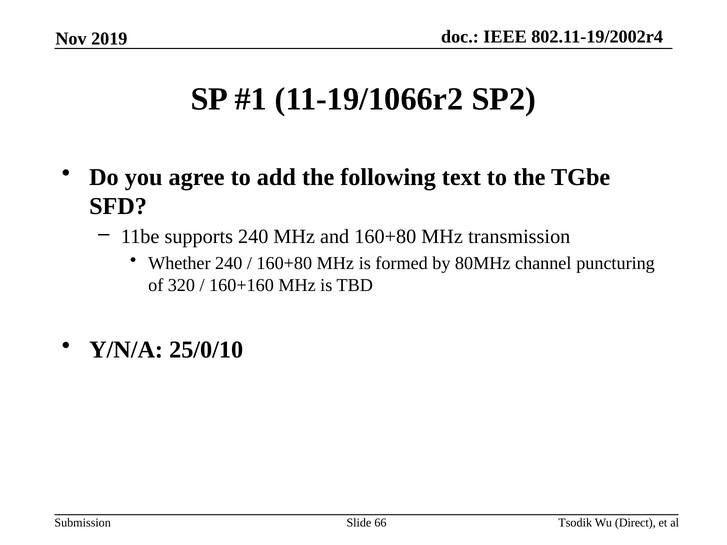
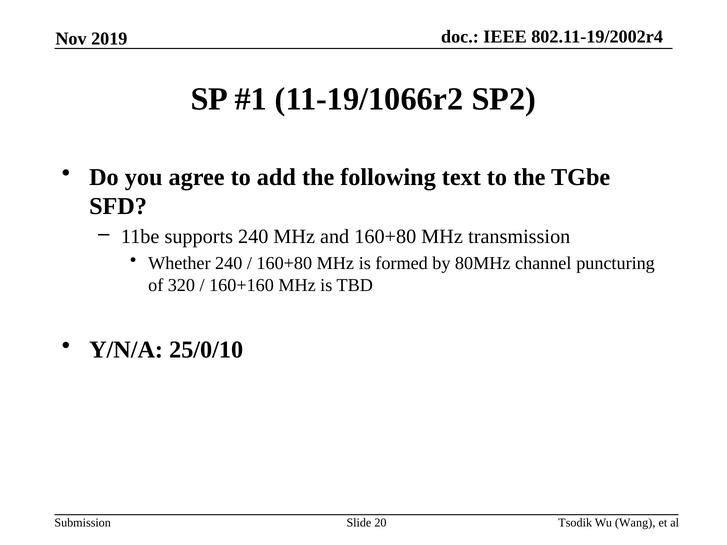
66: 66 -> 20 (380, 523)
Direct: Direct -> Wang (635, 523)
